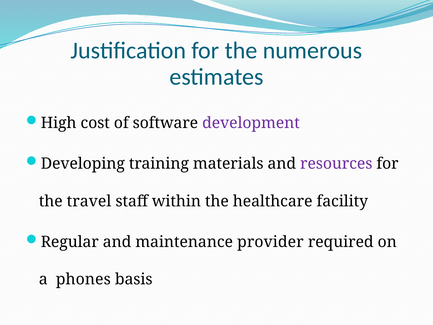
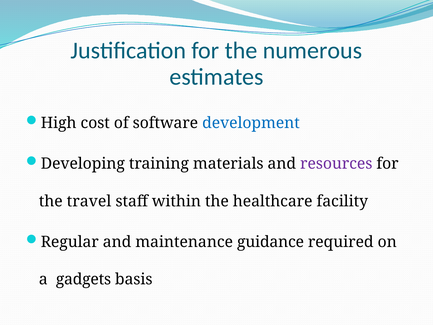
development colour: purple -> blue (251, 123)
provider: provider -> guidance (271, 242)
phones: phones -> gadgets (83, 279)
